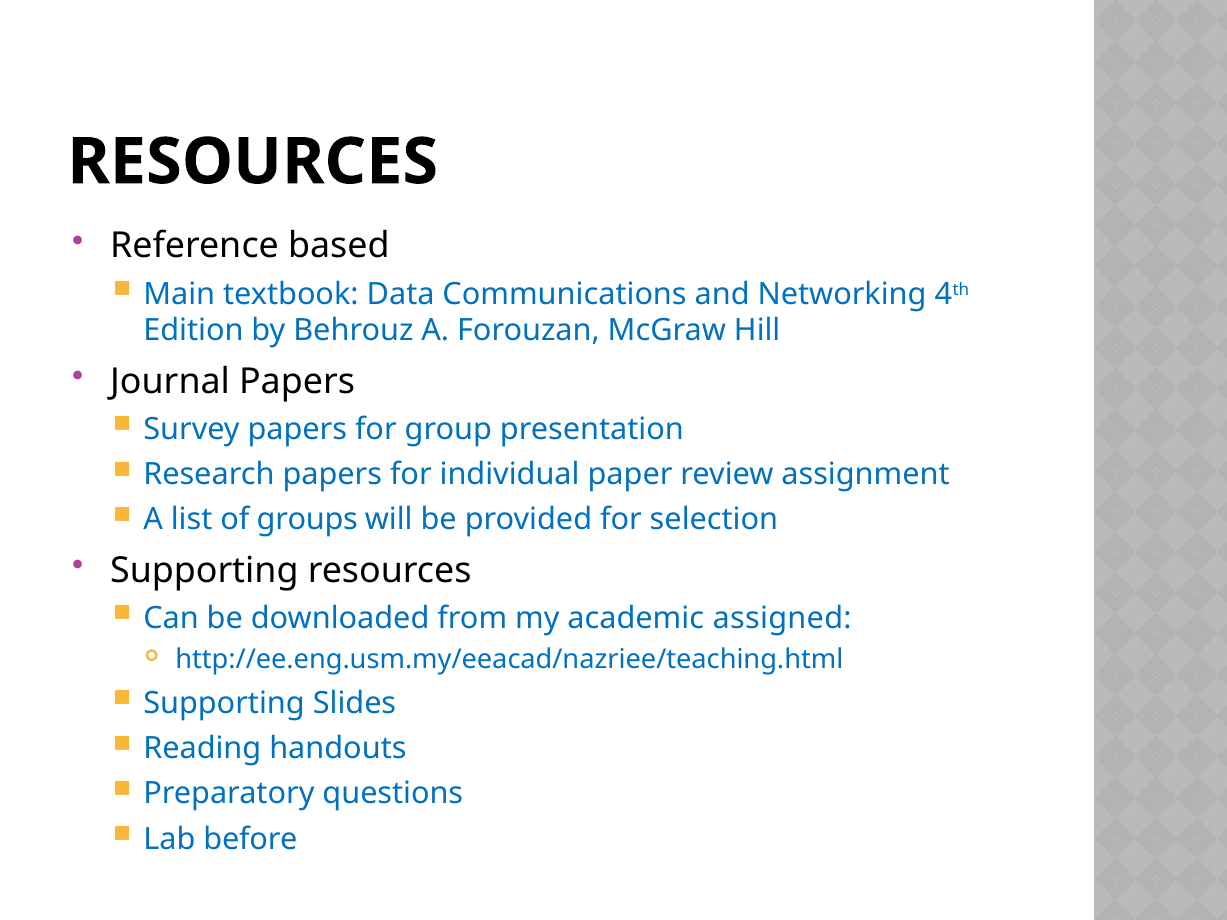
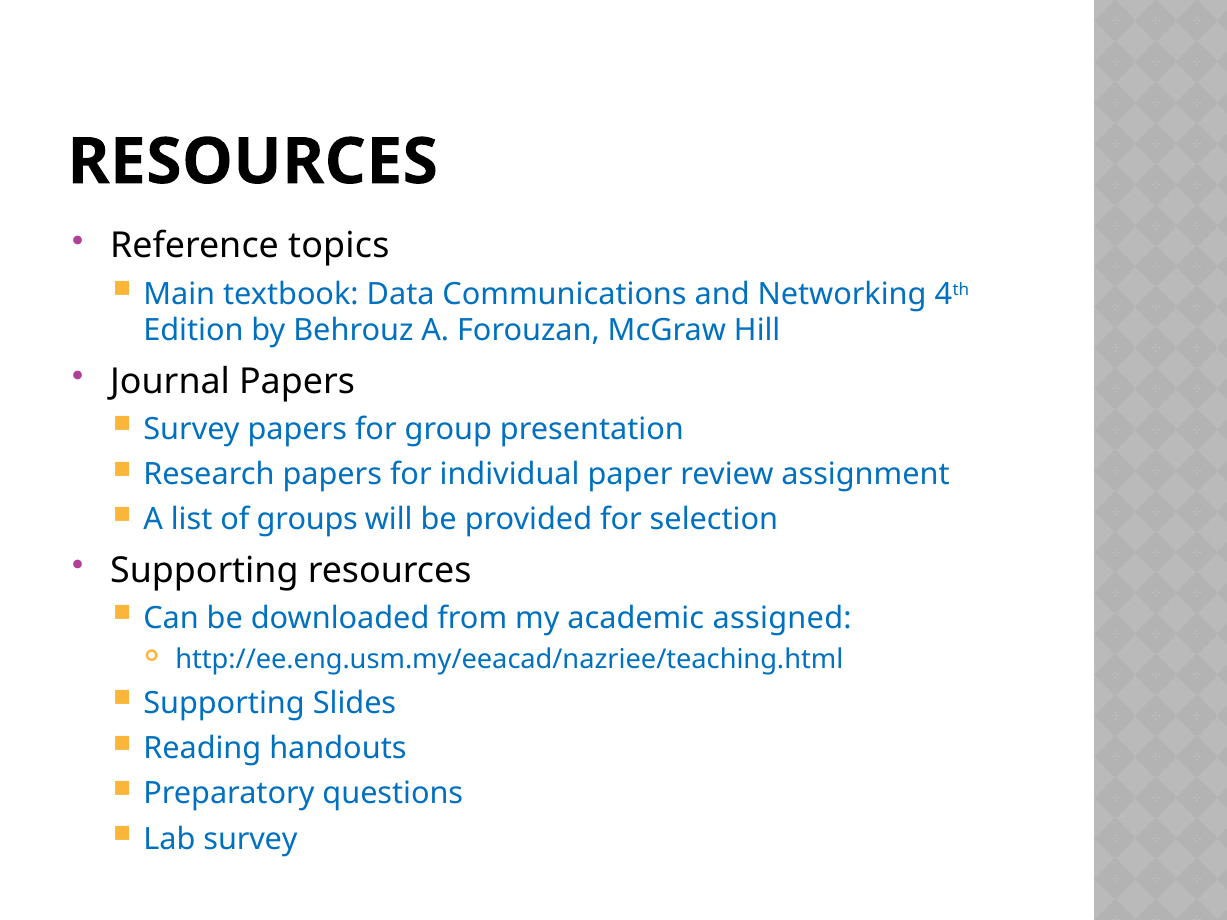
based: based -> topics (339, 246)
Lab before: before -> survey (250, 839)
